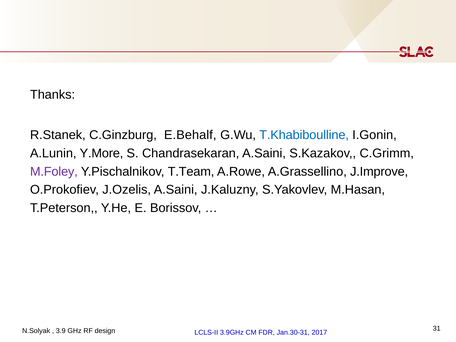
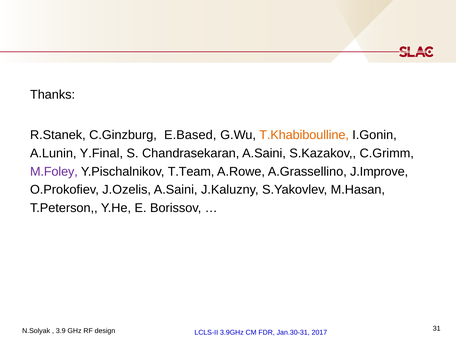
E.Behalf: E.Behalf -> E.Based (190, 135)
T.Khabiboulline colour: blue -> orange (304, 135)
Y.More: Y.More -> Y.Final (101, 153)
